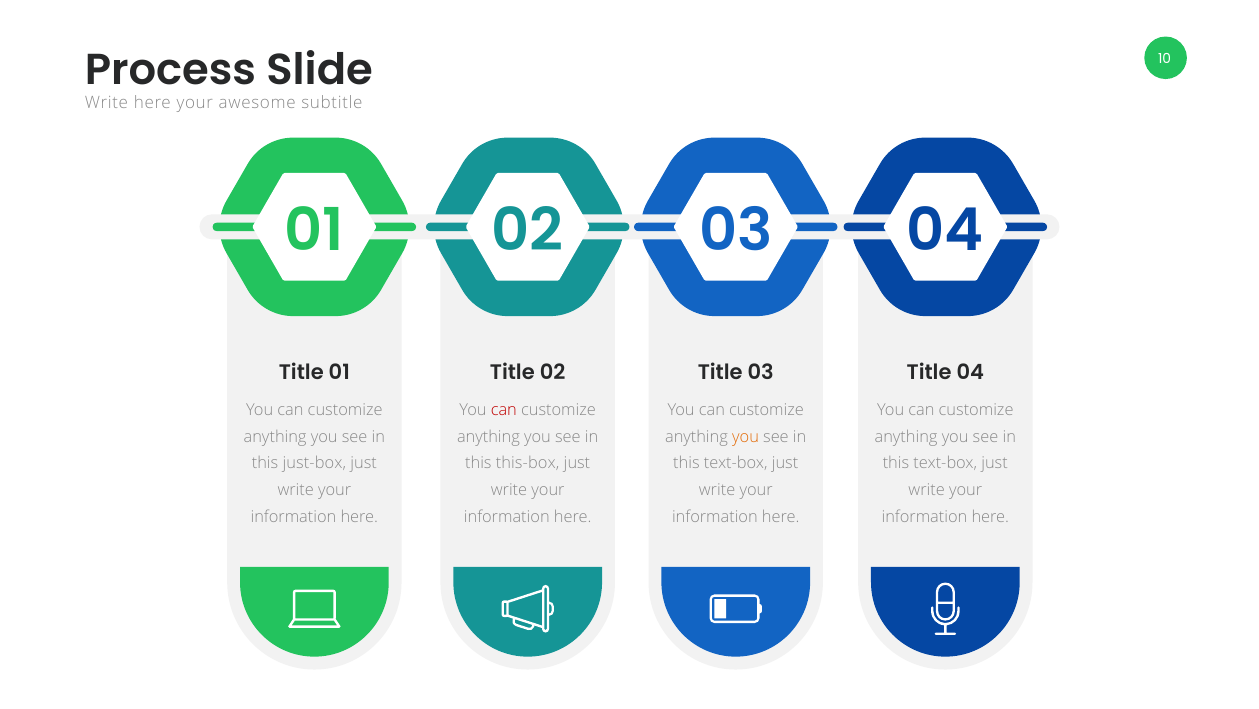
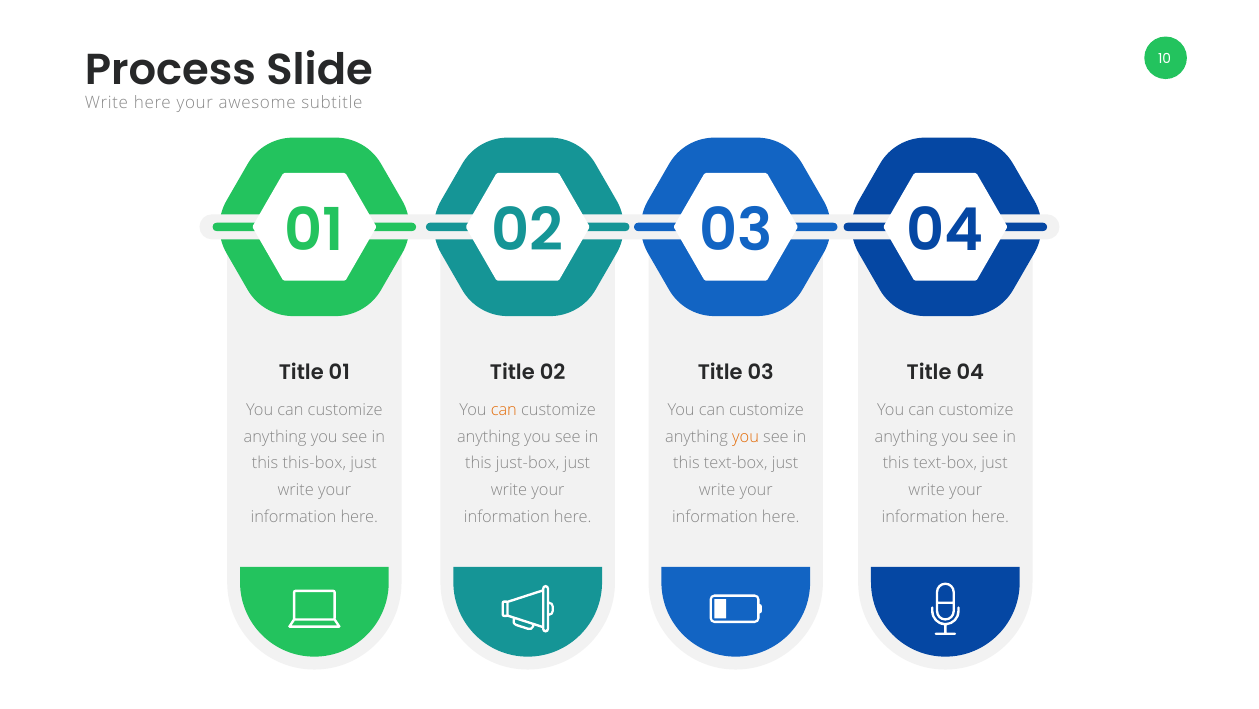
can colour: red -> orange (504, 409)
just-box: just-box -> this-box (314, 463)
this-box: this-box -> just-box (528, 463)
